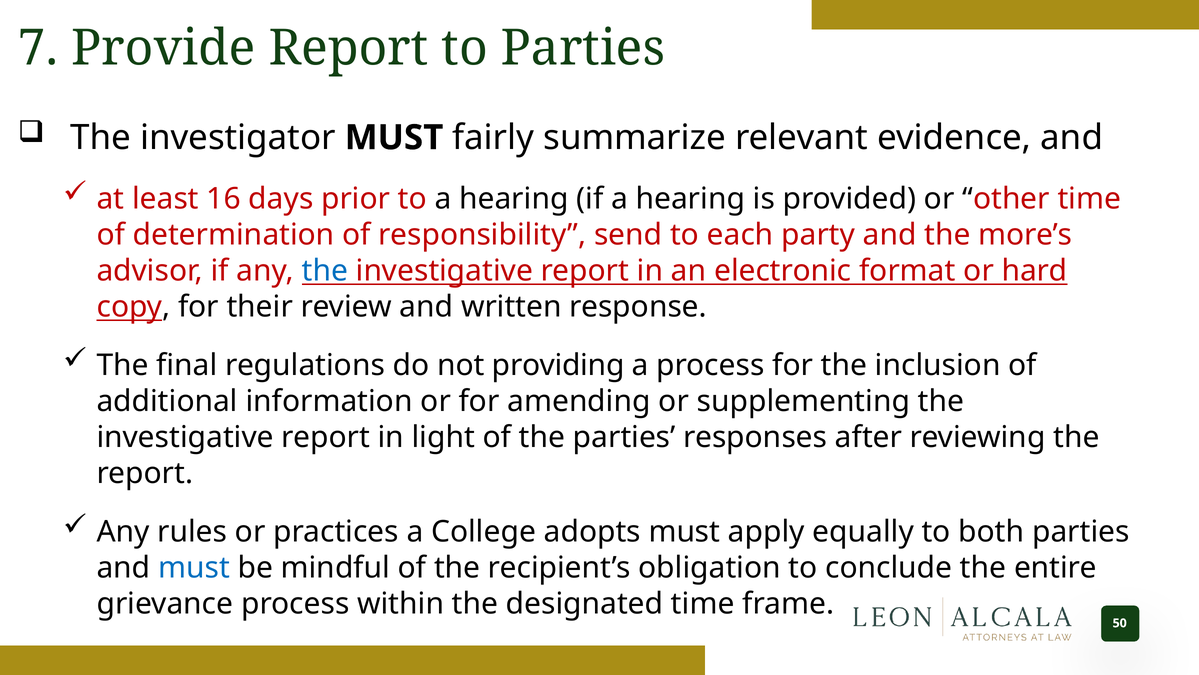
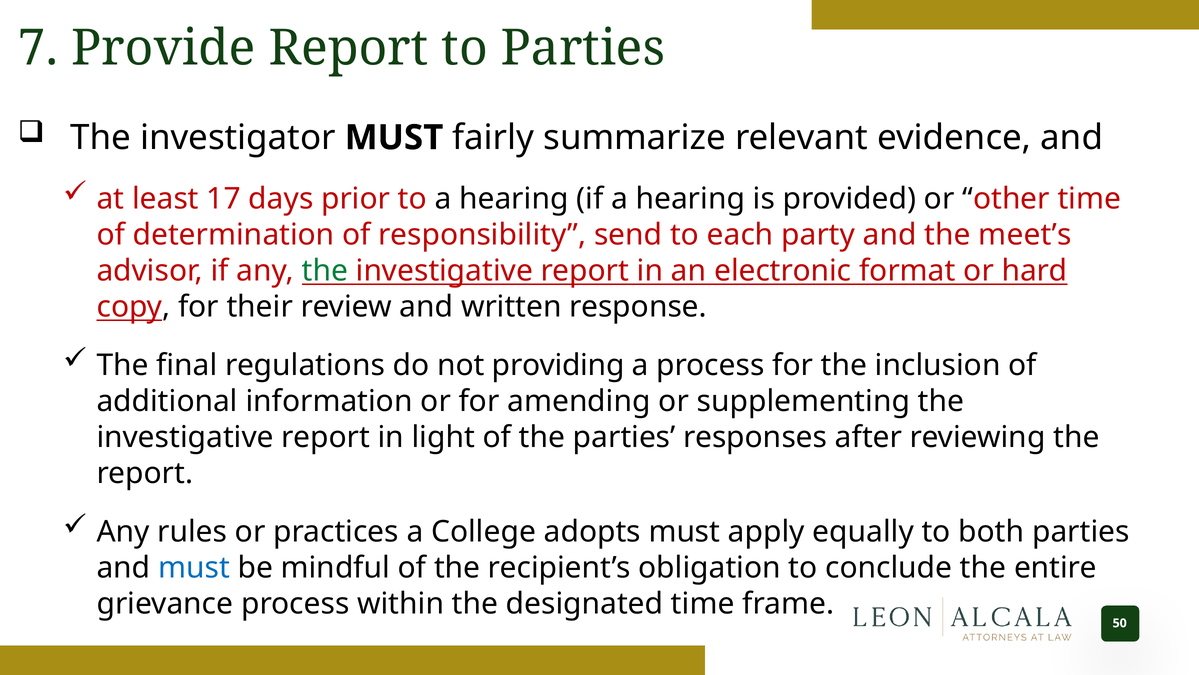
16: 16 -> 17 (224, 199)
more’s: more’s -> meet’s (1025, 235)
the colour: blue -> green (325, 271)
